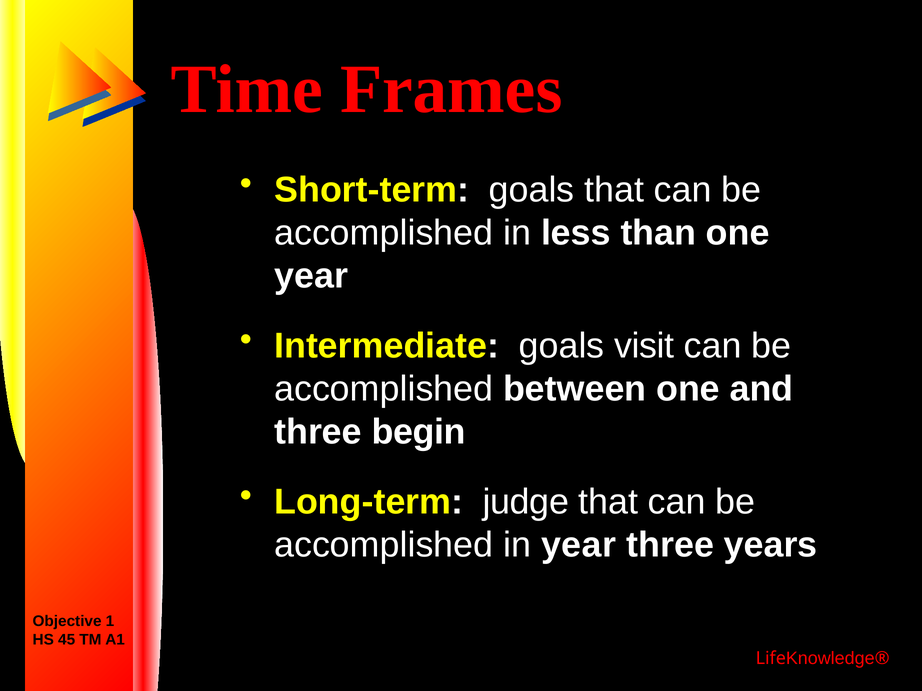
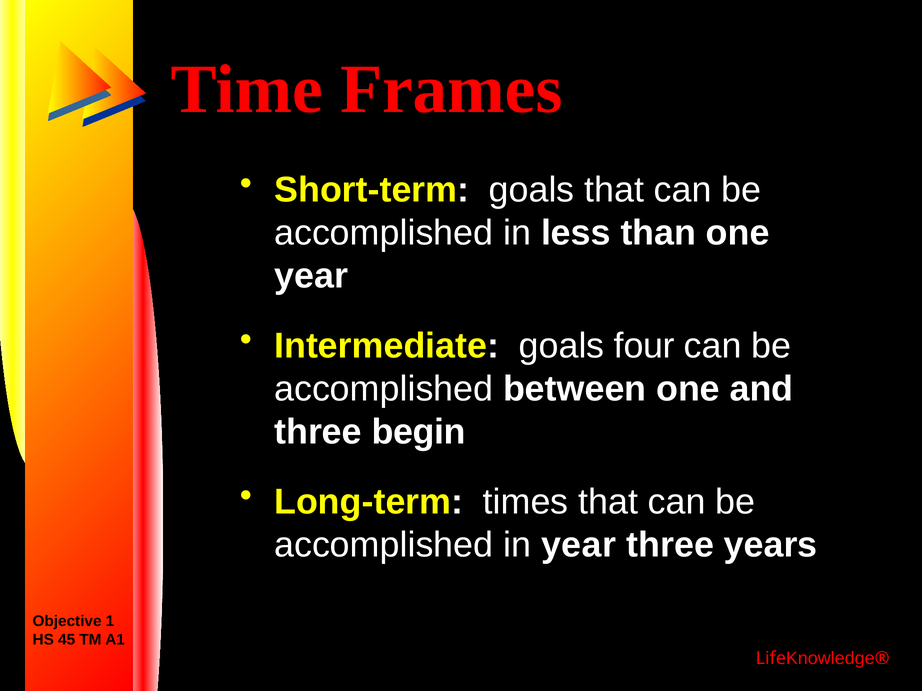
visit: visit -> four (644, 346)
judge: judge -> times (526, 502)
